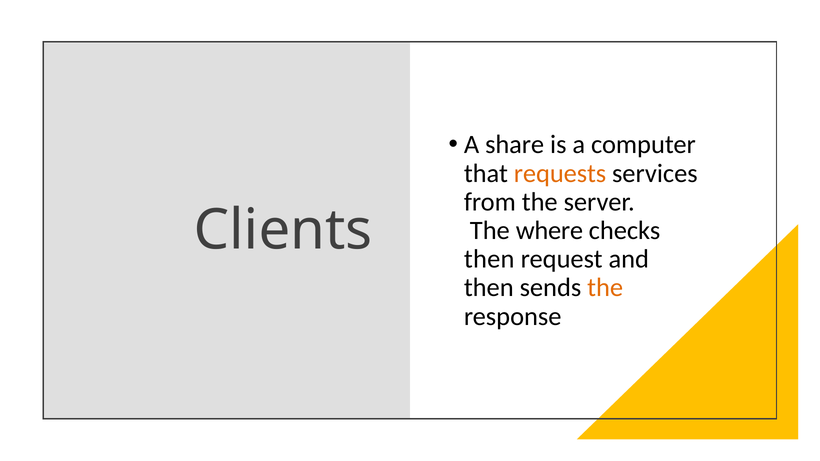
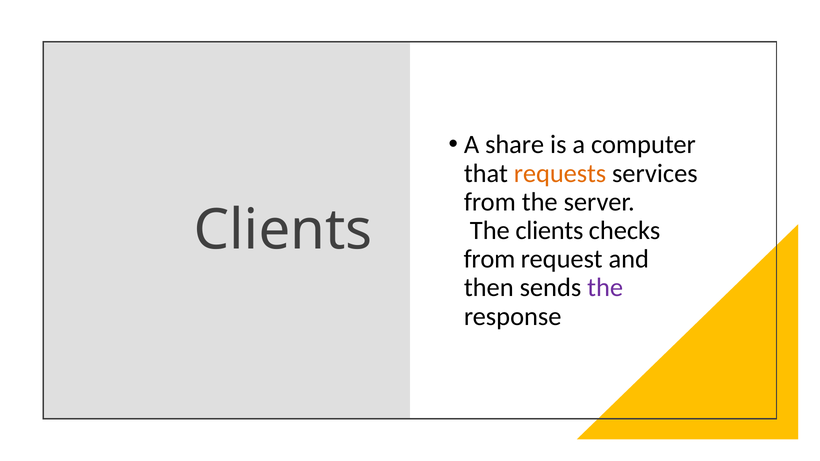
The where: where -> clients (549, 231)
then: then -> from (489, 259)
the colour: orange -> purple (605, 288)
